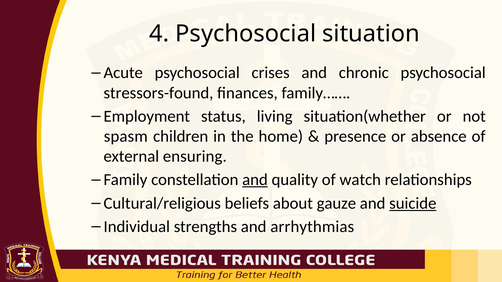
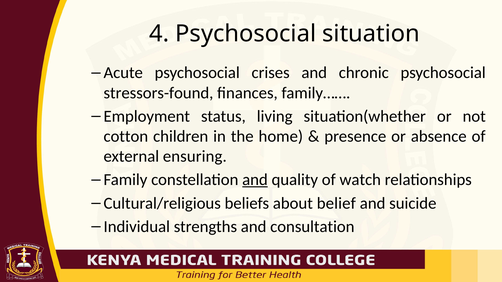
spasm: spasm -> cotton (126, 136)
gauze: gauze -> belief (336, 203)
suicide underline: present -> none (413, 203)
arrhythmias: arrhythmias -> consultation (312, 227)
